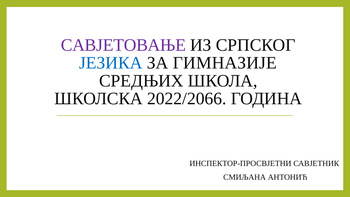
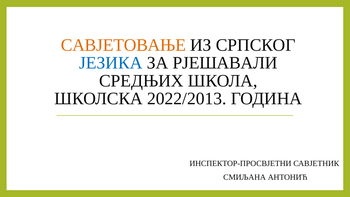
САВЈЕТОВАЊЕ colour: purple -> orange (123, 45)
ГИМНАЗИЈЕ: ГИМНАЗИЈЕ -> РЈЕШАВАЛИ (225, 63)
2022/2066: 2022/2066 -> 2022/2013 (187, 99)
